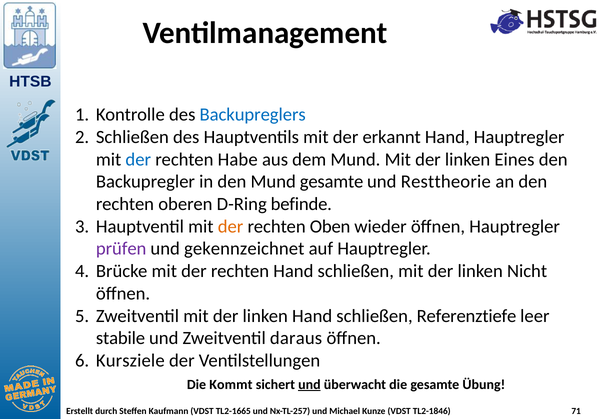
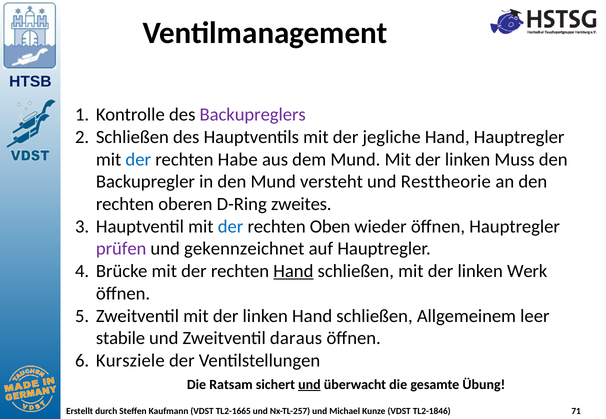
Backupreglers colour: blue -> purple (253, 115)
erkannt: erkannt -> jegliche (392, 137)
Eines: Eines -> Muss (515, 160)
Mund gesamte: gesamte -> versteht (331, 182)
befinde: befinde -> zweites (301, 204)
der colour: orange -> blue (231, 227)
Hand underline: none -> present (293, 272)
Nicht: Nicht -> Werk (527, 272)
Referenztiefe: Referenztiefe -> Allgemeinem (466, 316)
Kommt: Kommt -> Ratsam (231, 385)
